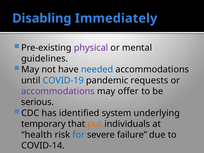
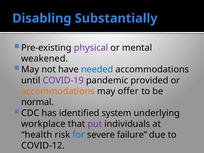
Immediately: Immediately -> Substantially (116, 18)
guidelines: guidelines -> weakened (45, 59)
COVID-19 colour: blue -> purple (63, 80)
requests: requests -> provided (149, 80)
accommodations colour: purple -> orange (58, 91)
serious: serious -> normal (38, 102)
temporary: temporary -> workplace (43, 124)
put colour: orange -> purple (95, 124)
COVID-14: COVID-14 -> COVID-12 (43, 146)
